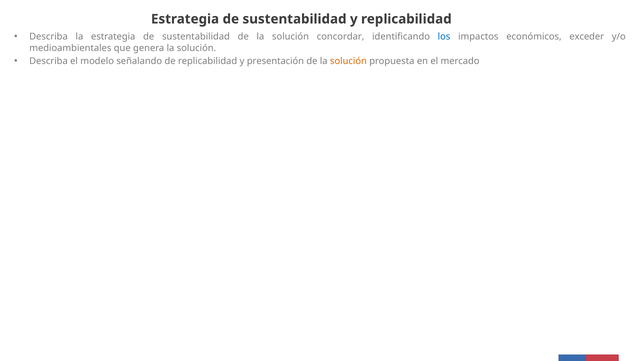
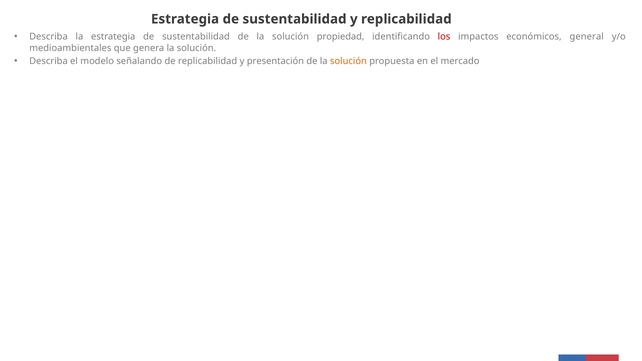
concordar: concordar -> propiedad (341, 37)
los colour: blue -> red (444, 37)
exceder: exceder -> general (587, 37)
